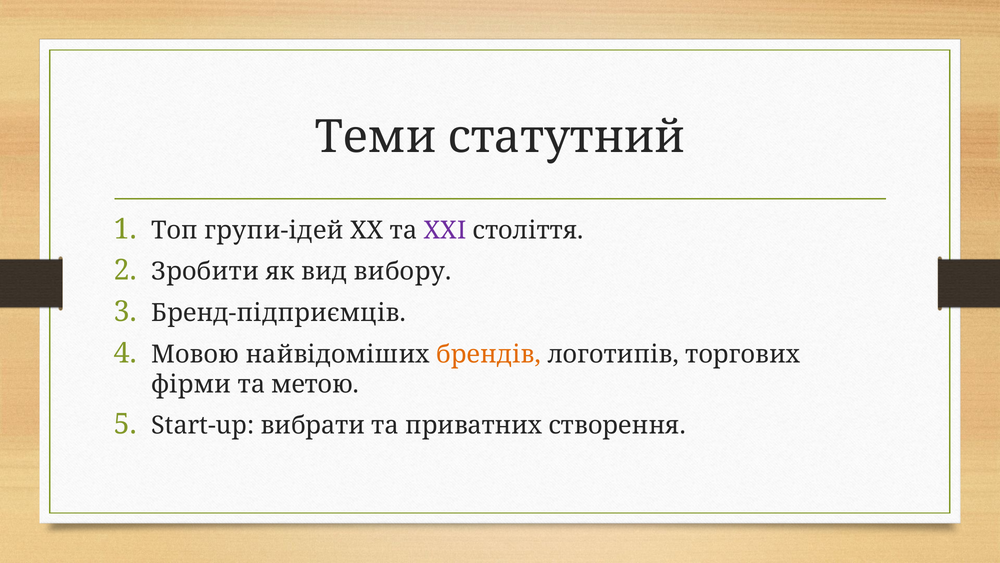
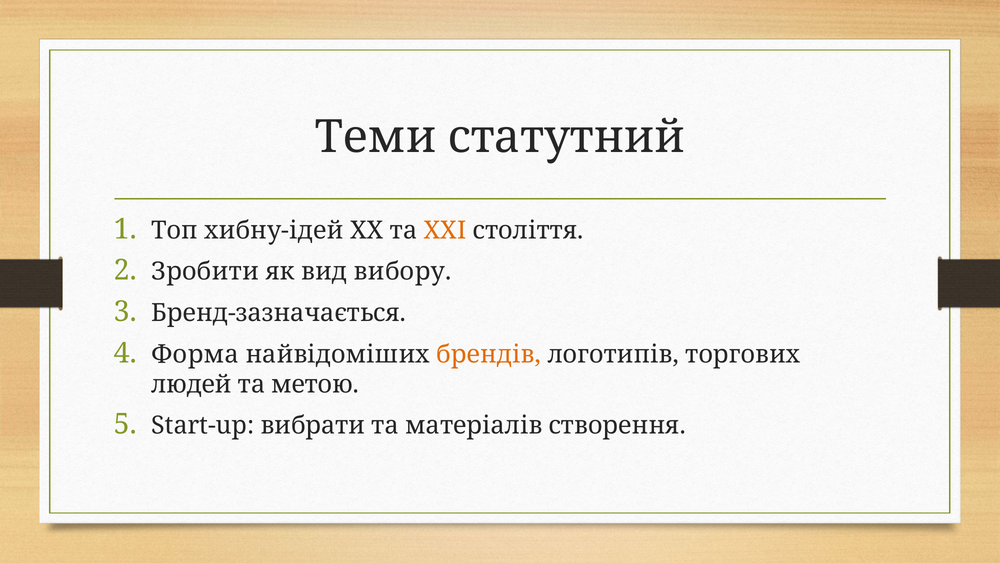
групи-ідей: групи-ідей -> хибну-ідей (274, 230)
ХХІ colour: purple -> orange (445, 230)
Бренд-підприємців: Бренд-підприємців -> Бренд-зазначається (279, 313)
Мовою: Мовою -> Форма (195, 354)
фірми: фірми -> людей (191, 384)
приватних: приватних -> матеріалів (474, 425)
